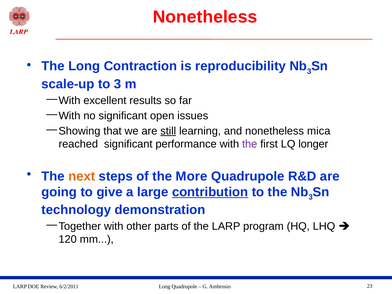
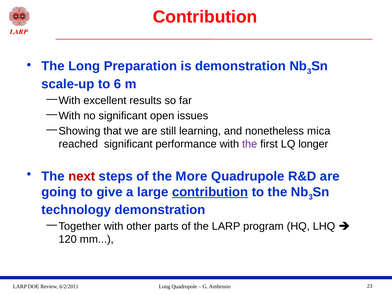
Nonetheless: Nonetheless -> Contribution (205, 17)
Contraction: Contraction -> Preparation (140, 66)
is reproducibility: reproducibility -> demonstration (241, 66)
to 3: 3 -> 6 (118, 84)
still underline: present -> none (168, 131)
next colour: orange -> red (82, 176)
